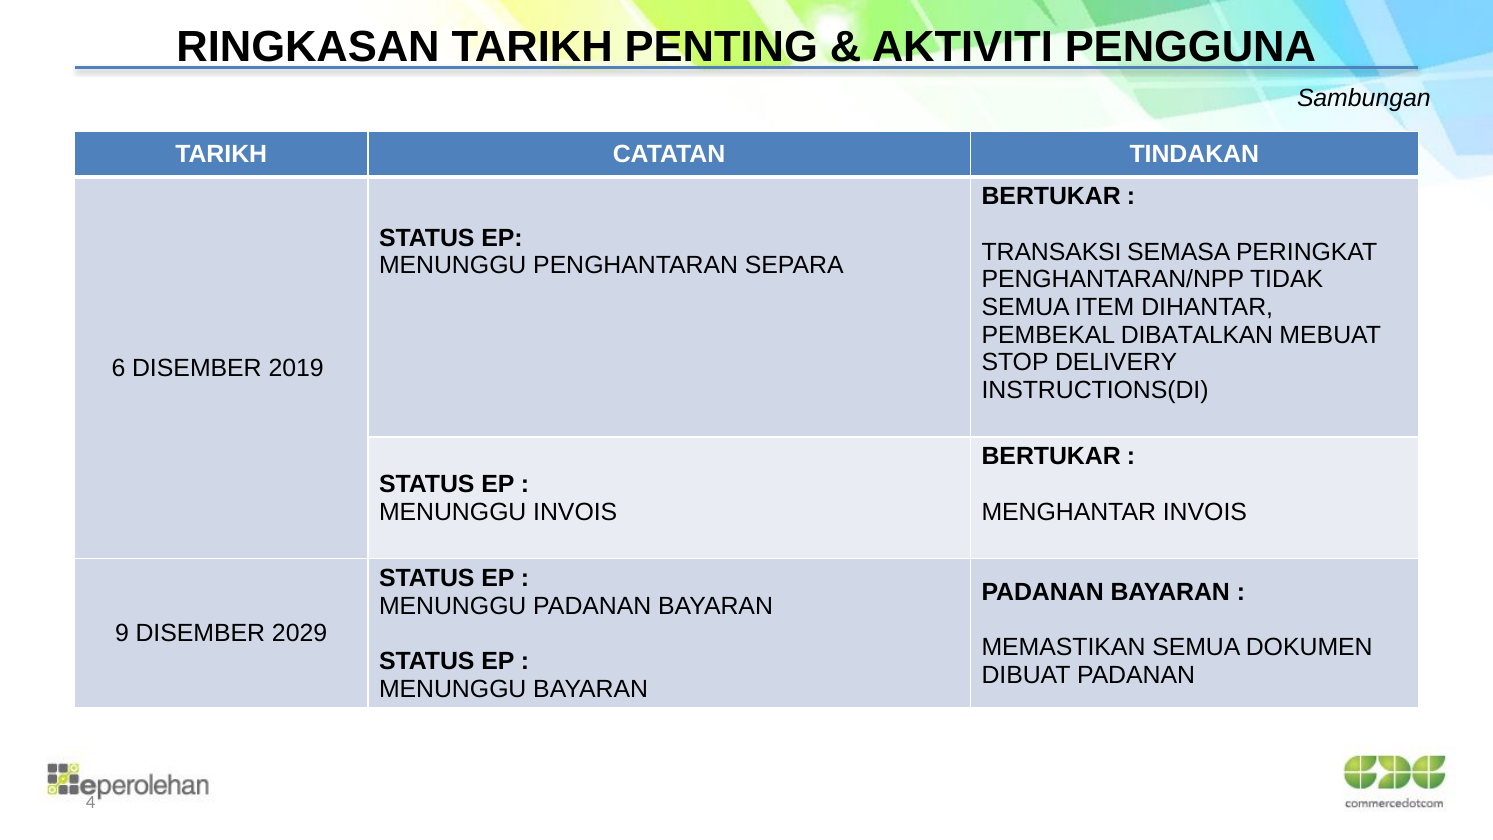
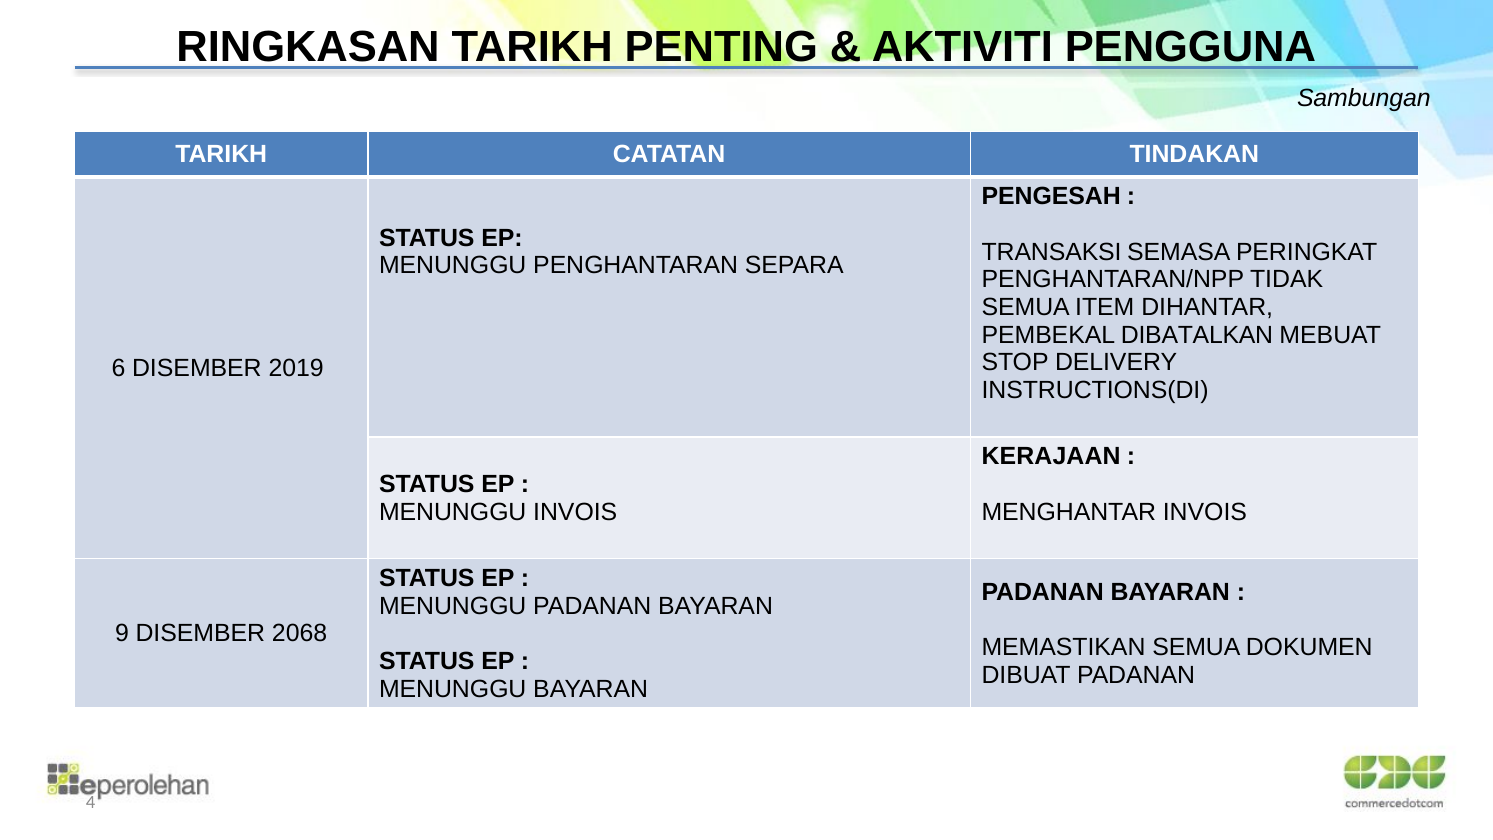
BERTUKAR: BERTUKAR -> PENGESAH (1051, 197)
BERTUKAR: BERTUKAR -> KERAJAAN (1051, 457)
2029: 2029 -> 2068 (300, 634)
